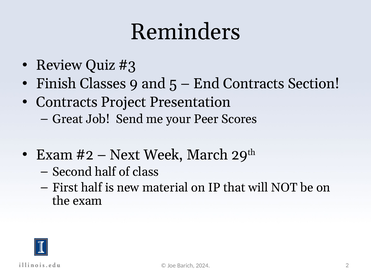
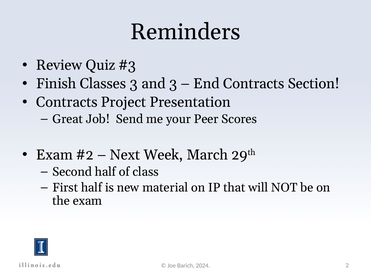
Classes 9: 9 -> 3 (134, 84)
and 5: 5 -> 3 (173, 84)
